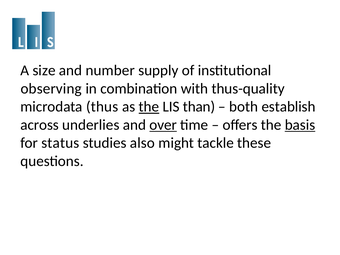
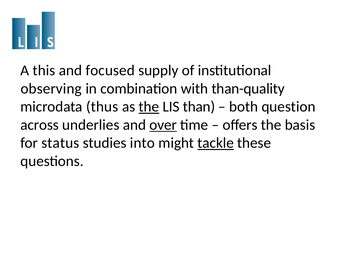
size: size -> this (44, 70)
number: number -> focused (110, 70)
thus-quality: thus-quality -> than-quality (248, 89)
establish: establish -> question (288, 107)
basis underline: present -> none (300, 125)
also: also -> into (142, 143)
tackle underline: none -> present (216, 143)
